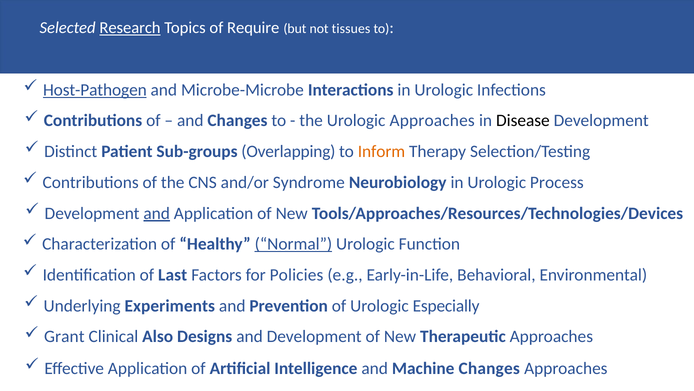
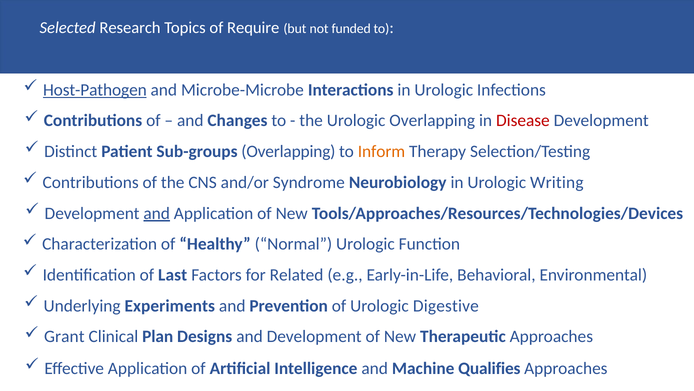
Research underline: present -> none (130, 28)
tissues: tissues -> funded (351, 29)
Urologic Approaches: Approaches -> Overlapping (432, 121)
Disease colour: black -> red (523, 121)
Process: Process -> Writing (557, 182)
Normal underline: present -> none (293, 244)
Policies: Policies -> Related (297, 275)
Especially: Especially -> Digestive (446, 305)
Also: Also -> Plan (158, 336)
Machine Changes: Changes -> Qualifies (489, 368)
